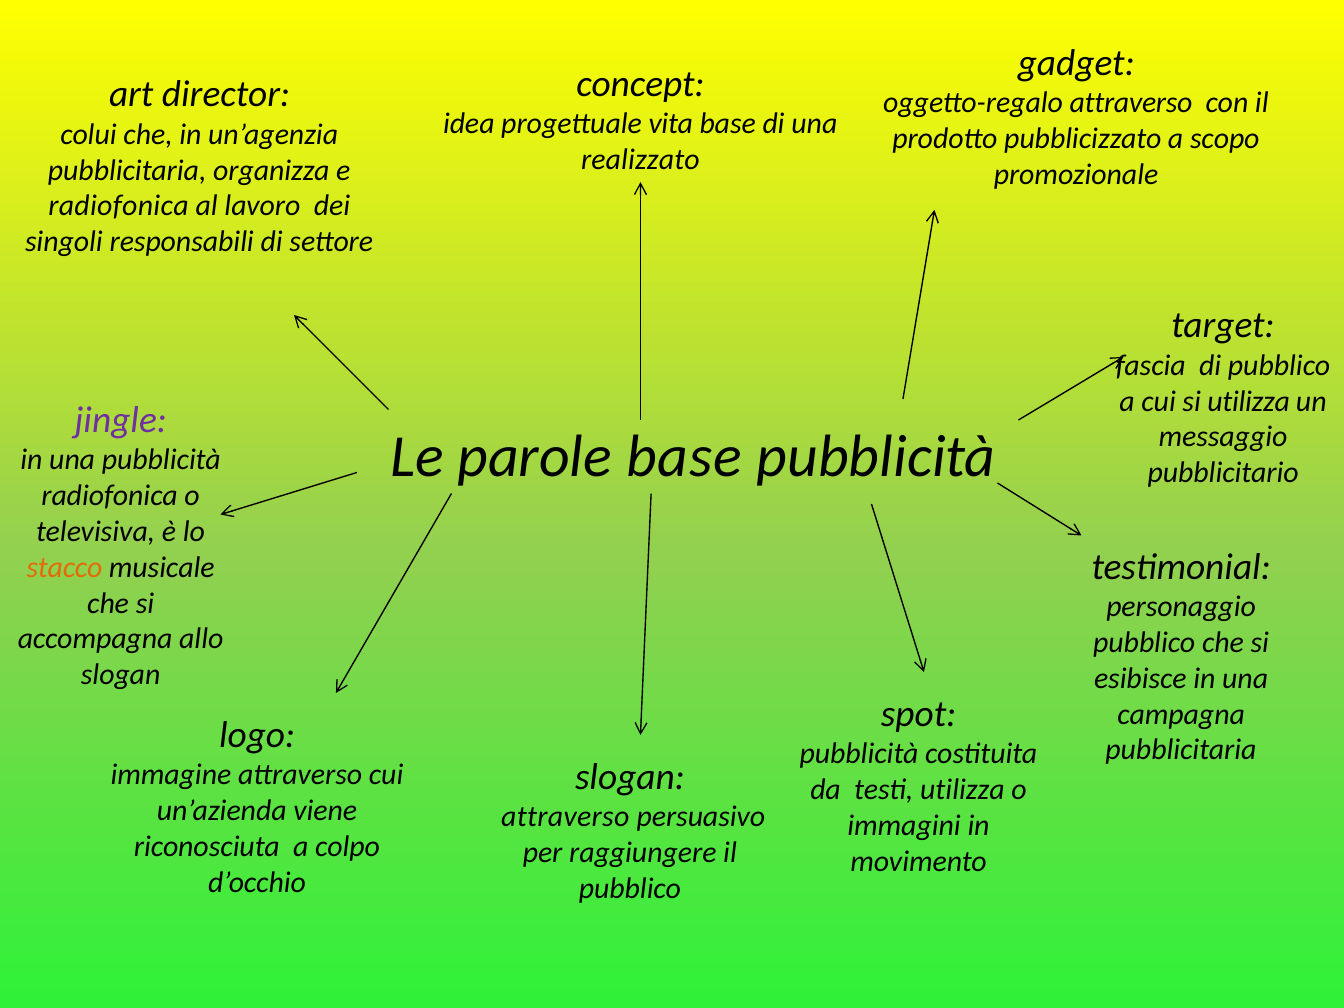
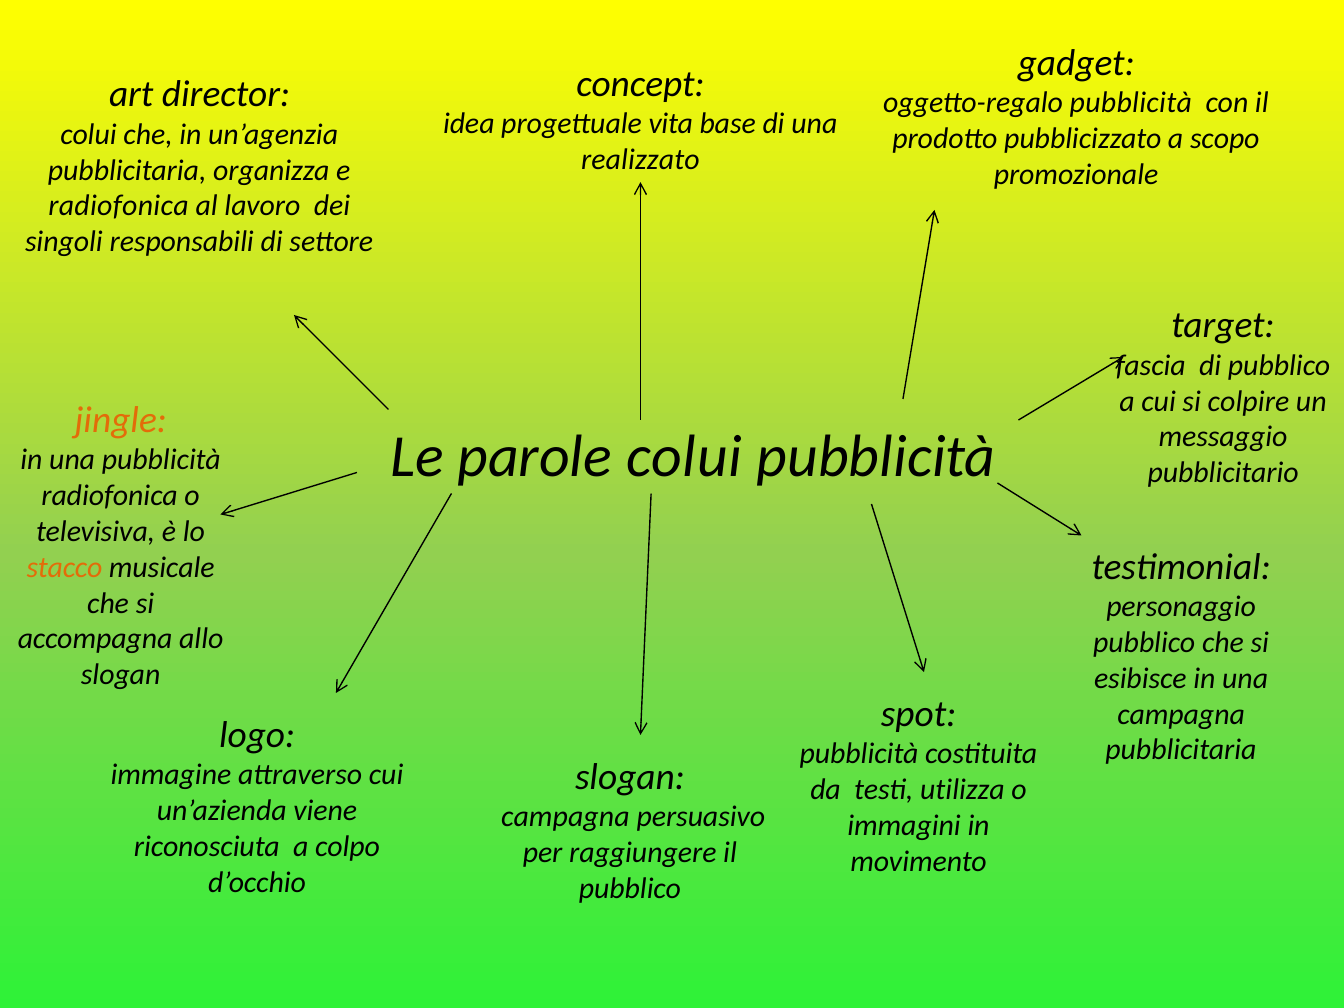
oggetto-regalo attraverso: attraverso -> pubblicità (1131, 103)
si utilizza: utilizza -> colpire (1249, 401)
jingle colour: purple -> orange (121, 420)
parole base: base -> colui (684, 456)
attraverso: attraverso -> campagna (565, 817)
